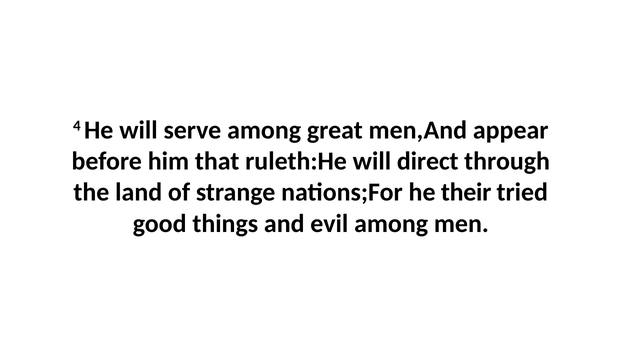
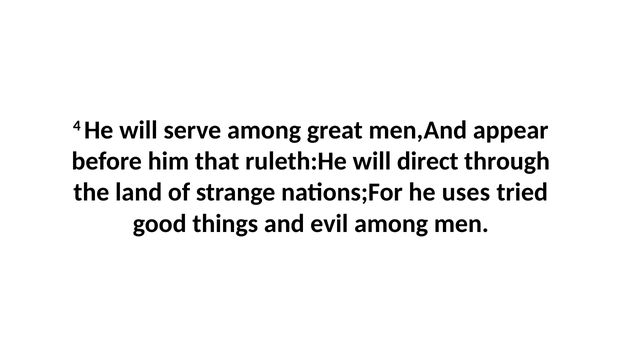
their: their -> uses (466, 192)
